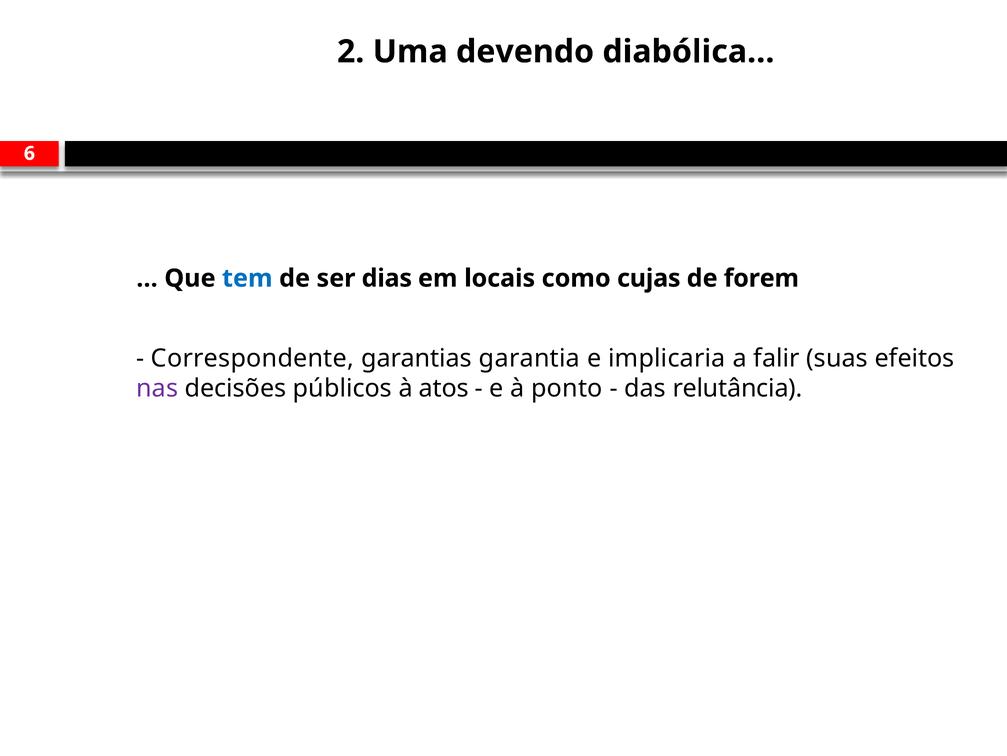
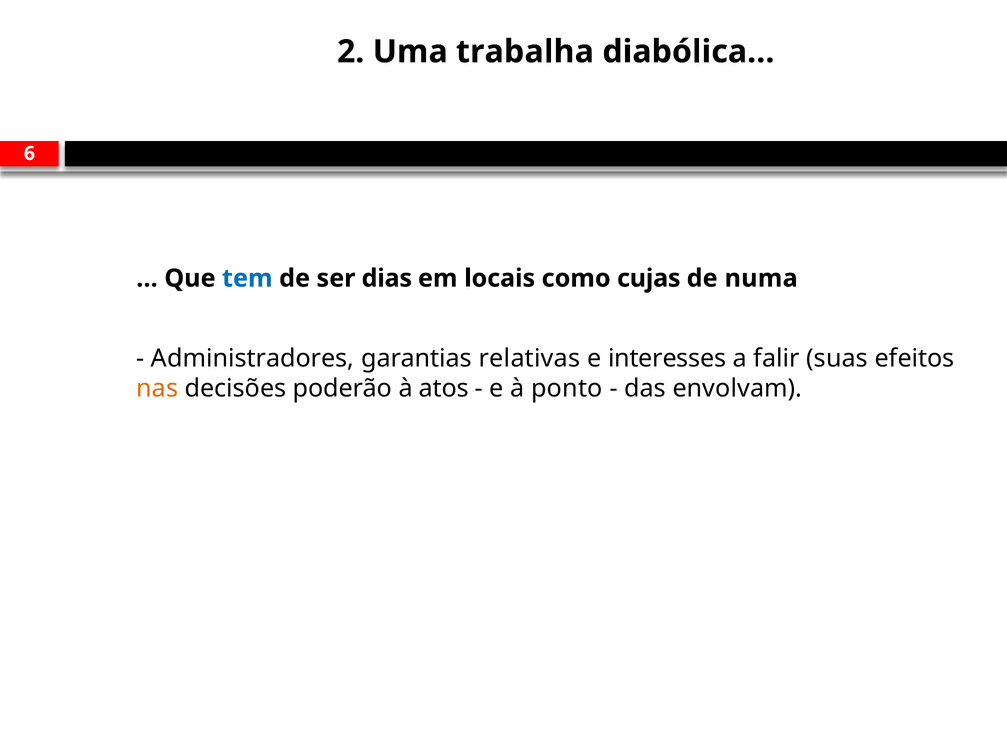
devendo: devendo -> trabalha (525, 52)
forem: forem -> numa (761, 278)
Correspondente: Correspondente -> Administradores (253, 358)
garantia: garantia -> relativas (530, 358)
implicaria: implicaria -> interesses (667, 358)
nas colour: purple -> orange (157, 388)
públicos: públicos -> poderão (343, 388)
relutância: relutância -> envolvam (737, 388)
